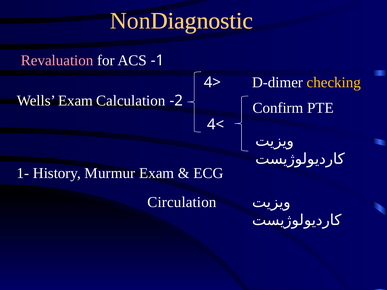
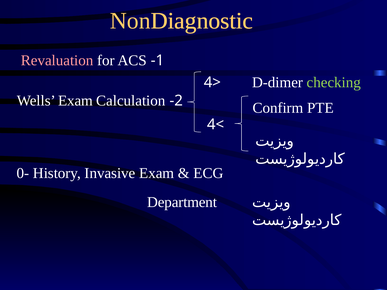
checking colour: yellow -> light green (334, 83)
1-: 1- -> 0- (23, 173)
Murmur: Murmur -> Invasive (110, 173)
Circulation: Circulation -> Department (182, 202)
